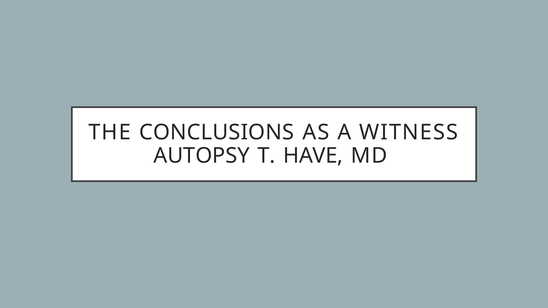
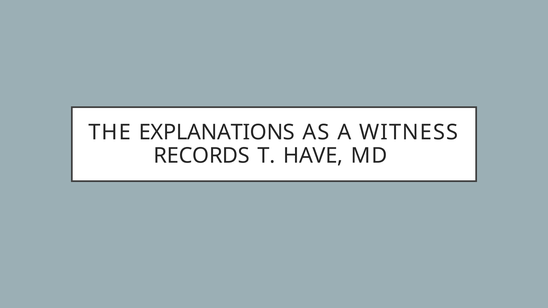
CONCLUSIONS: CONCLUSIONS -> EXPLANATIONS (217, 132)
AUTOPSY: AUTOPSY -> RECORDS (202, 156)
